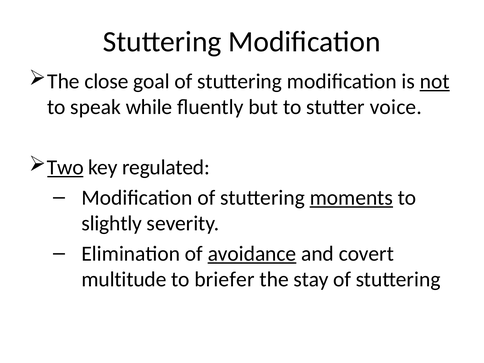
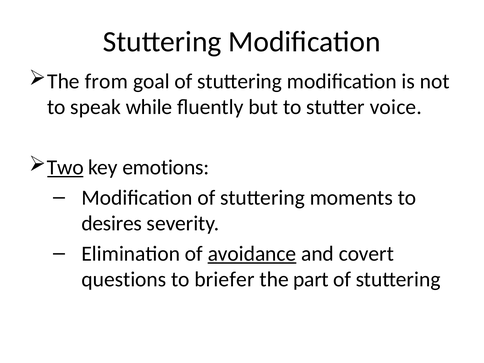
close: close -> from (106, 81)
not underline: present -> none (435, 81)
regulated: regulated -> emotions (166, 168)
moments underline: present -> none (351, 198)
slightly: slightly -> desires (112, 224)
multitude: multitude -> questions (124, 279)
stay: stay -> part (311, 279)
